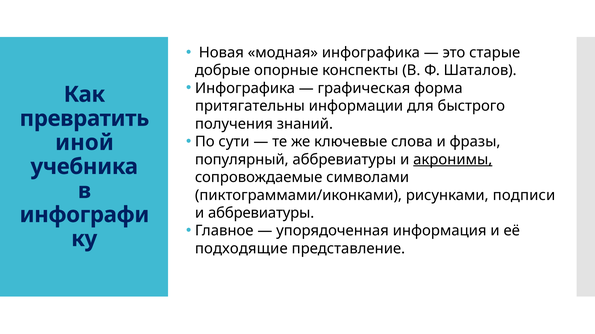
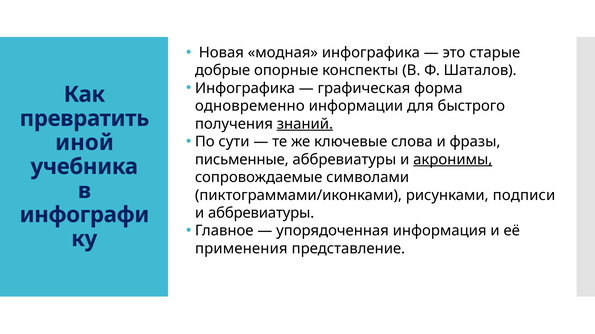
притягательны: притягательны -> одновременно (250, 106)
знаний underline: none -> present (305, 124)
популярный: популярный -> письменные (242, 160)
подходящие: подходящие -> применения (241, 249)
